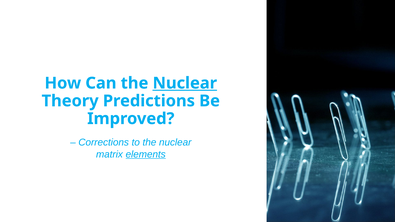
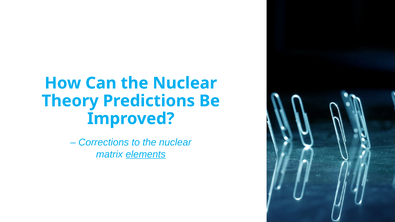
Nuclear underline: present -> none (185, 83)
